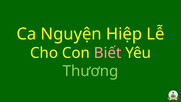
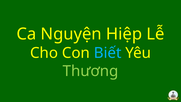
Biết colour: pink -> light blue (108, 53)
